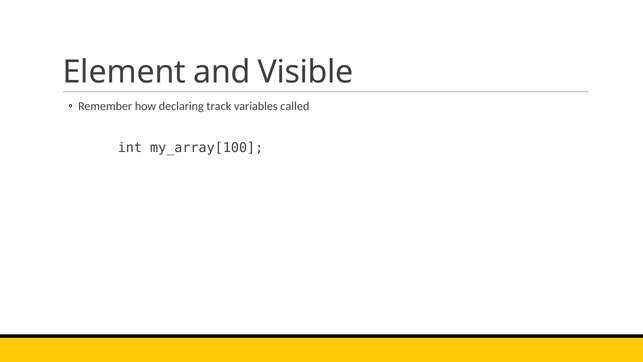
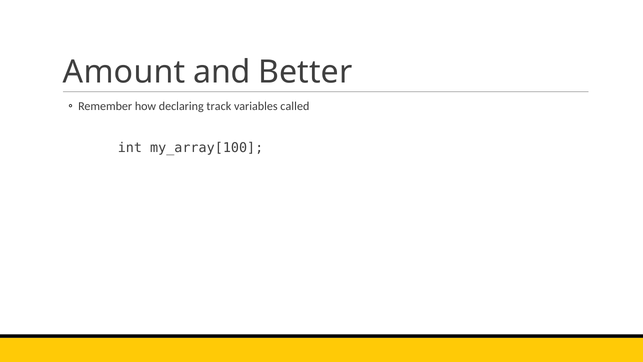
Element: Element -> Amount (124, 72)
Visible: Visible -> Better (305, 72)
